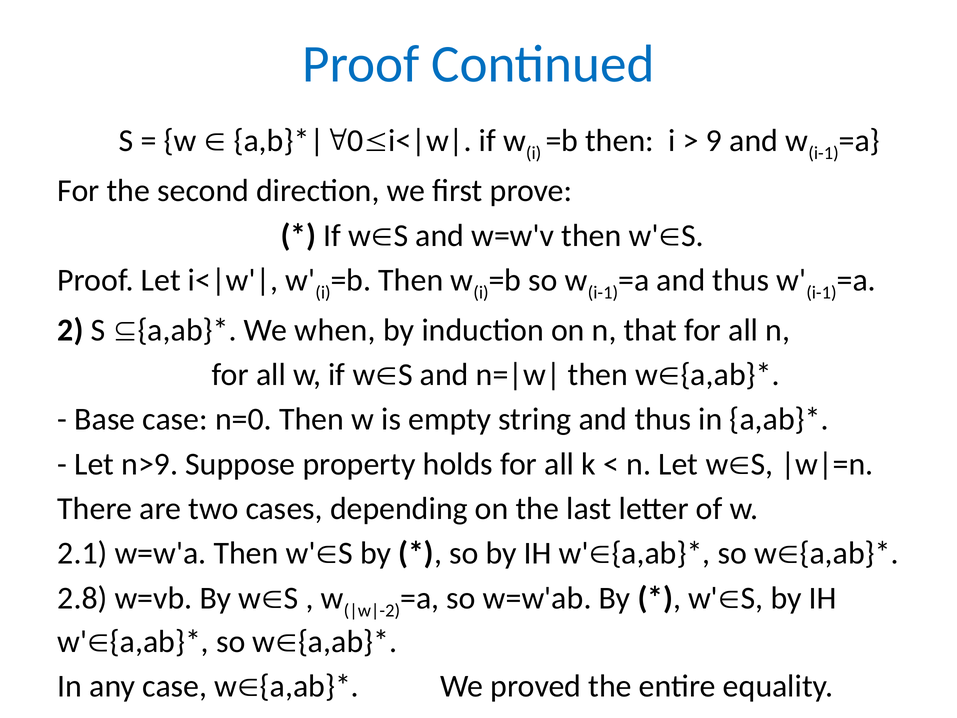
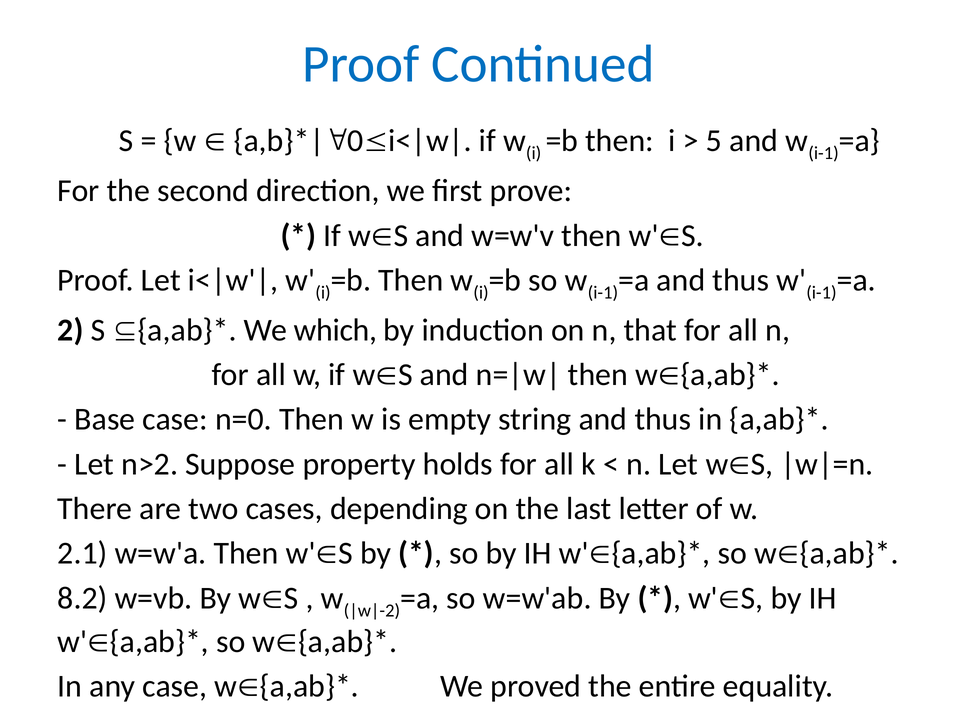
9: 9 -> 5 (714, 141)
when: when -> which (335, 330)
n>9: n>9 -> n>2 (150, 464)
2.8: 2.8 -> 8.2 (82, 598)
